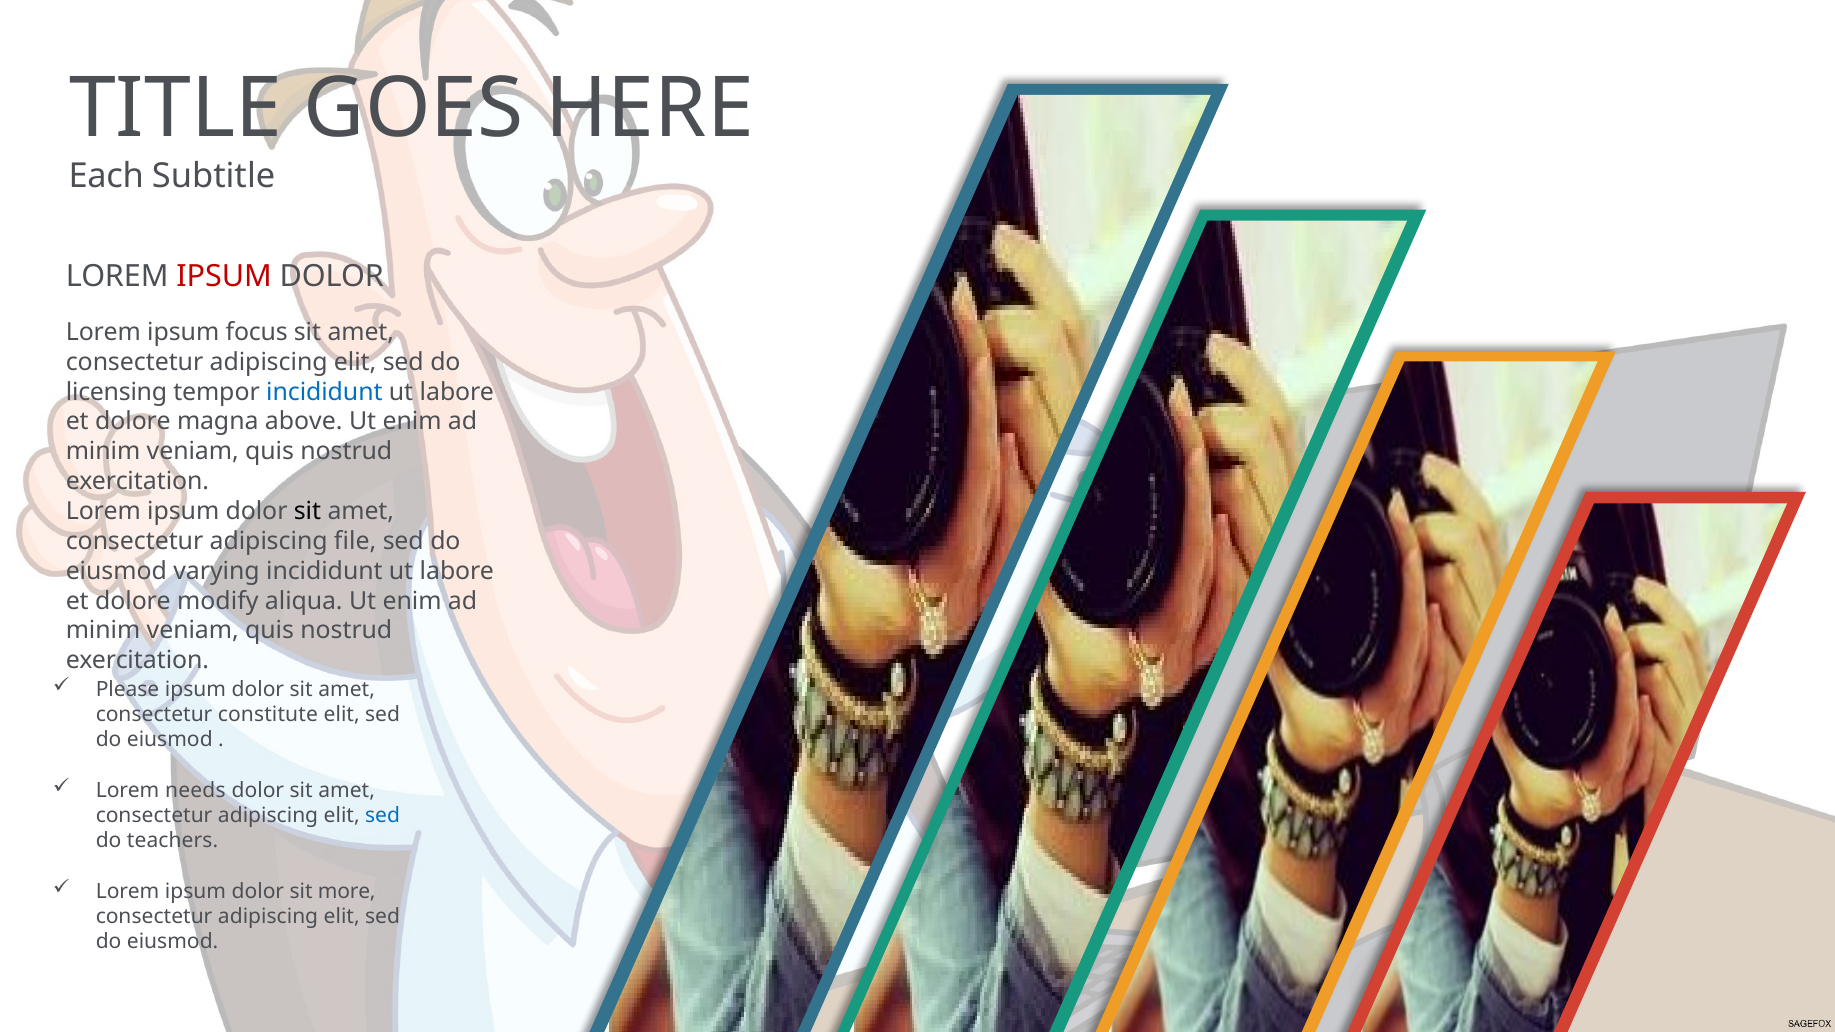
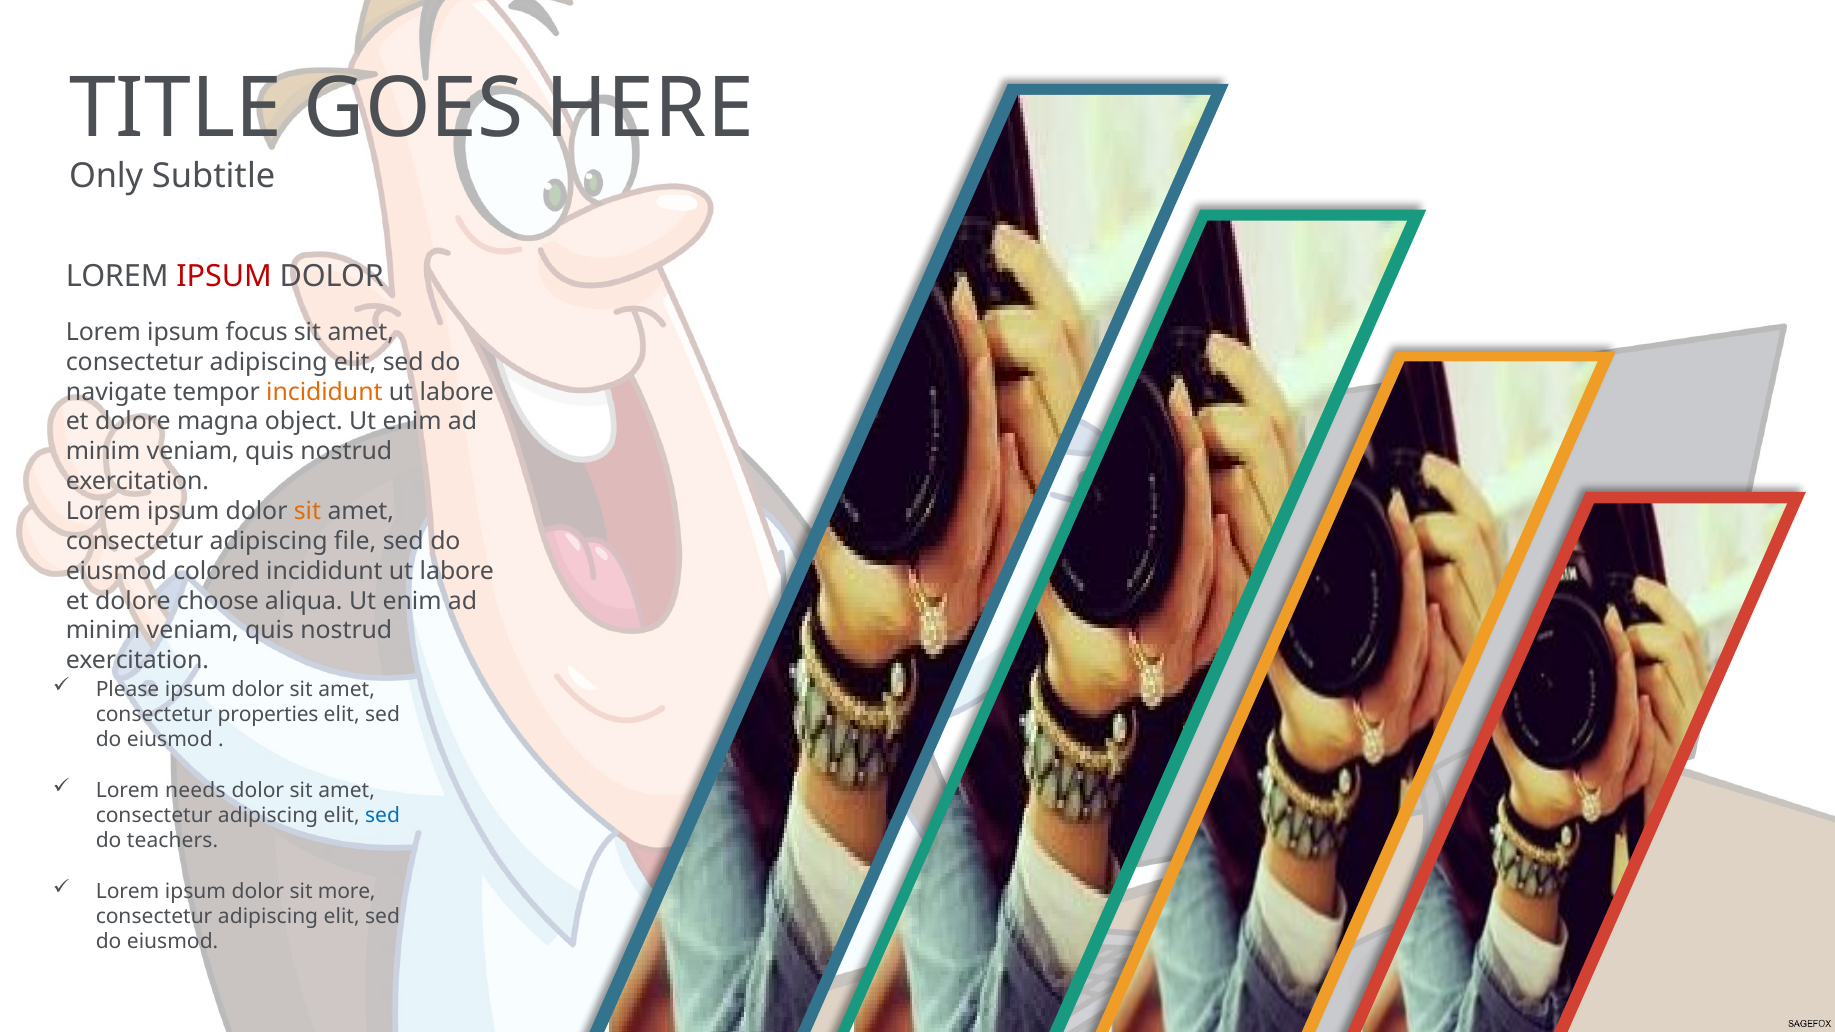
Each: Each -> Only (106, 176)
licensing: licensing -> navigate (116, 392)
incididunt colour: blue -> orange (324, 392)
above: above -> object (304, 422)
sit colour: black -> orange (307, 511)
varying: varying -> colored (217, 571)
modify: modify -> choose (218, 601)
constitute: constitute -> properties (268, 715)
